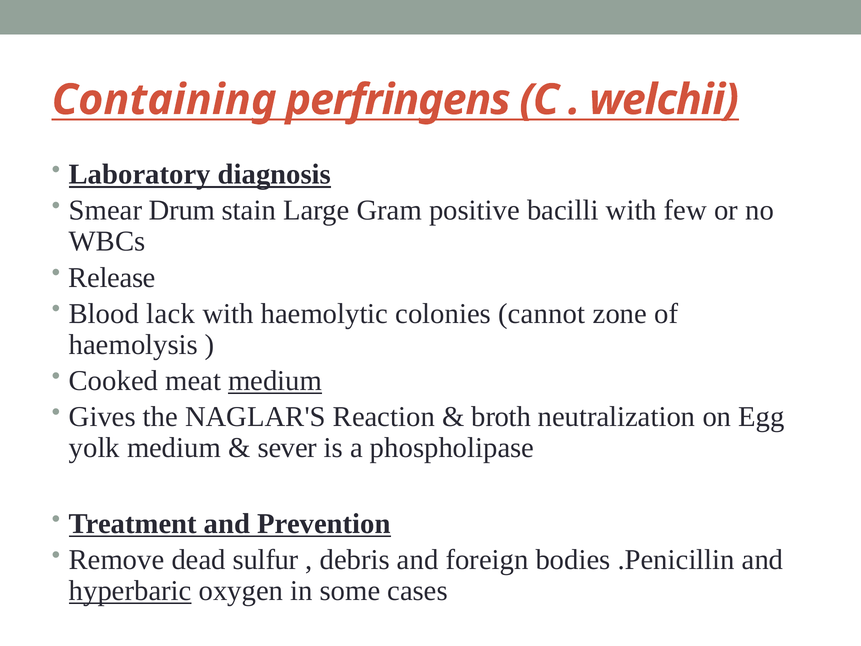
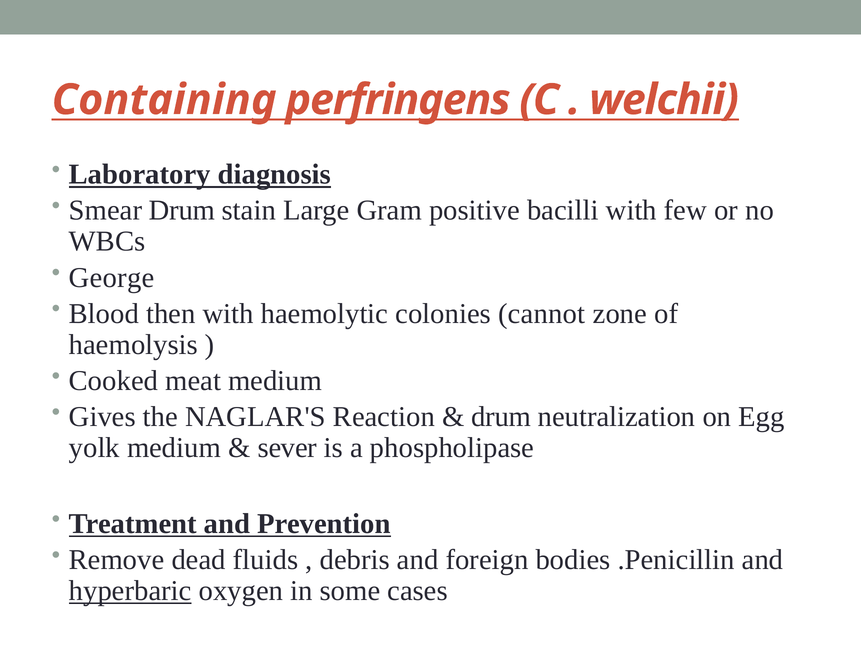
Release: Release -> George (112, 277)
lack: lack -> then (171, 314)
medium underline: present -> none (275, 381)
broth: broth -> drum (501, 417)
sulfur: sulfur -> fluids (266, 560)
